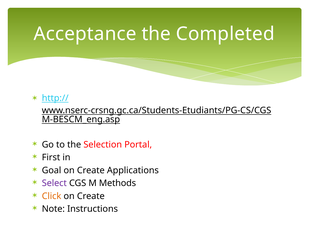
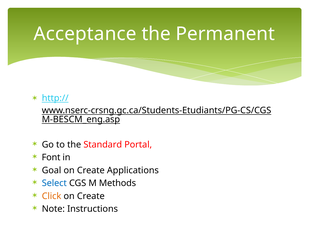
Completed: Completed -> Permanent (225, 34)
Selection: Selection -> Standard (103, 144)
First: First -> Font (51, 157)
Select colour: purple -> blue (54, 183)
